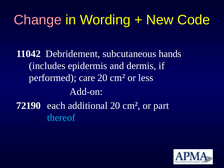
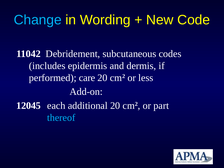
Change colour: pink -> light blue (38, 20)
hands: hands -> codes (170, 54)
72190: 72190 -> 12045 (29, 106)
